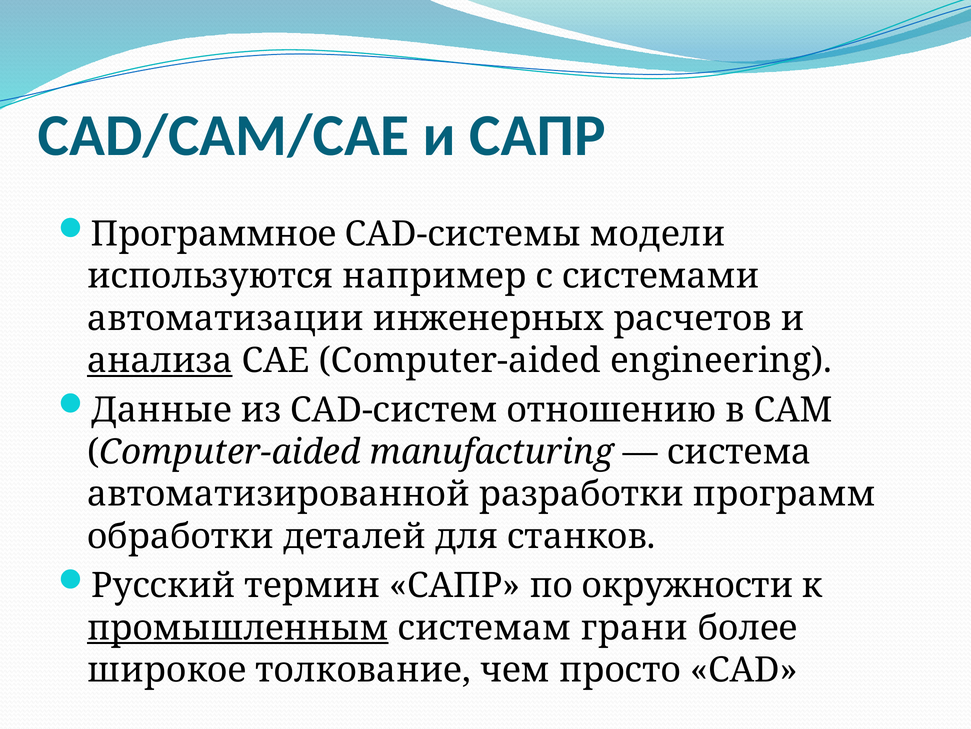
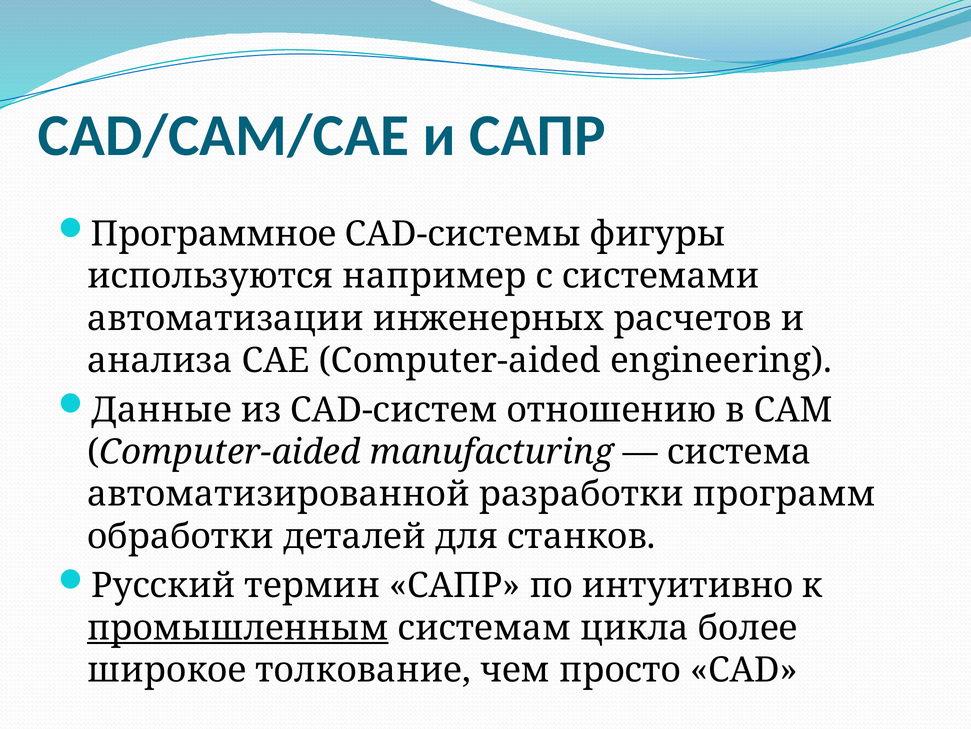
модели: модели -> фигуры (658, 234)
анализа underline: present -> none (160, 360)
окружности: окружности -> интуитивно (688, 585)
грани: грани -> цикла (635, 627)
